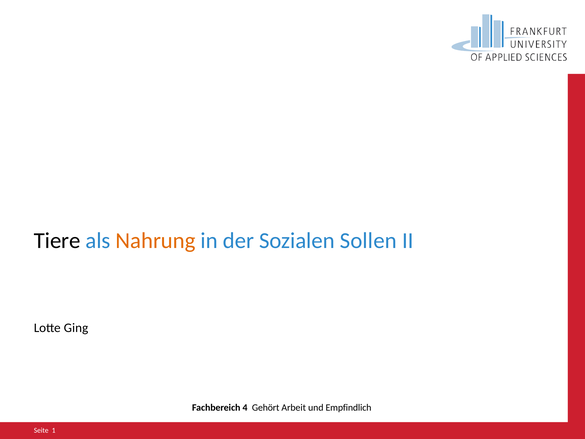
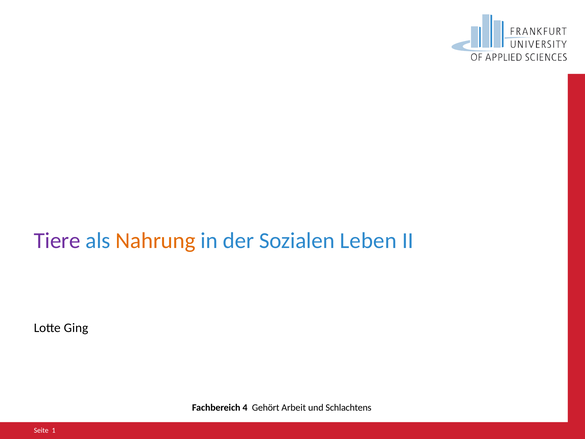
Tiere colour: black -> purple (57, 240)
Sollen: Sollen -> Leben (368, 240)
Empfindlich: Empfindlich -> Schlachtens (348, 407)
